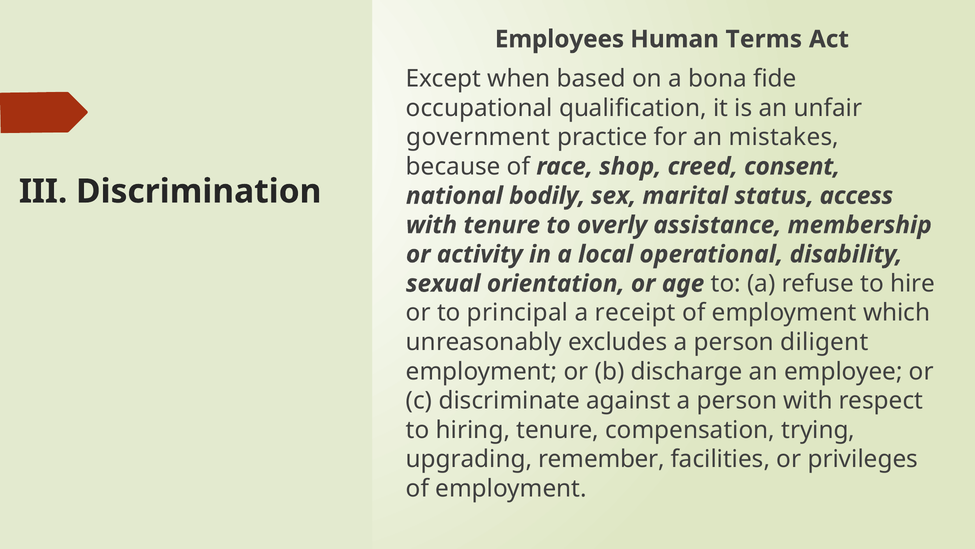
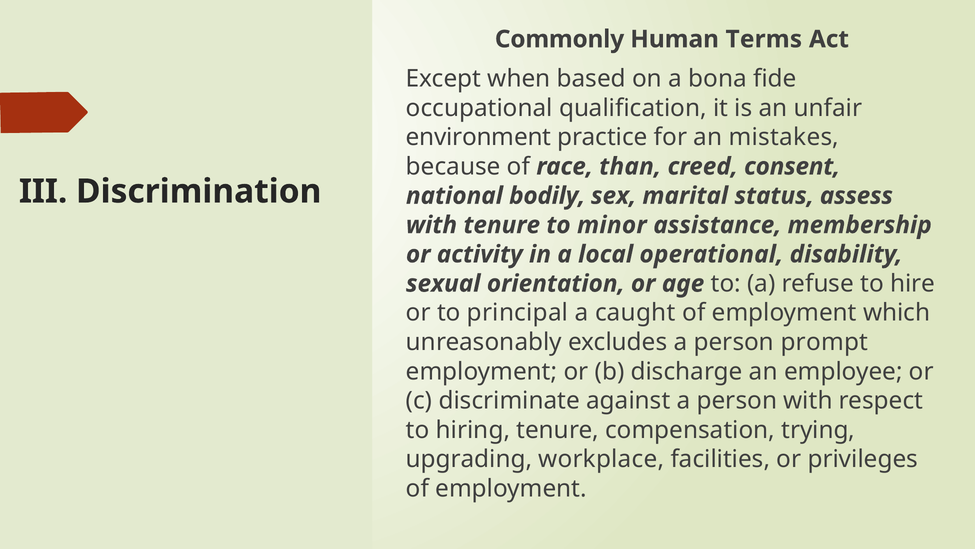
Employees: Employees -> Commonly (560, 39)
government: government -> environment (478, 137)
shop: shop -> than (630, 166)
access: access -> assess (856, 196)
overly: overly -> minor (612, 225)
receipt: receipt -> caught (635, 313)
diligent: diligent -> prompt (824, 342)
remember: remember -> workplace (601, 459)
